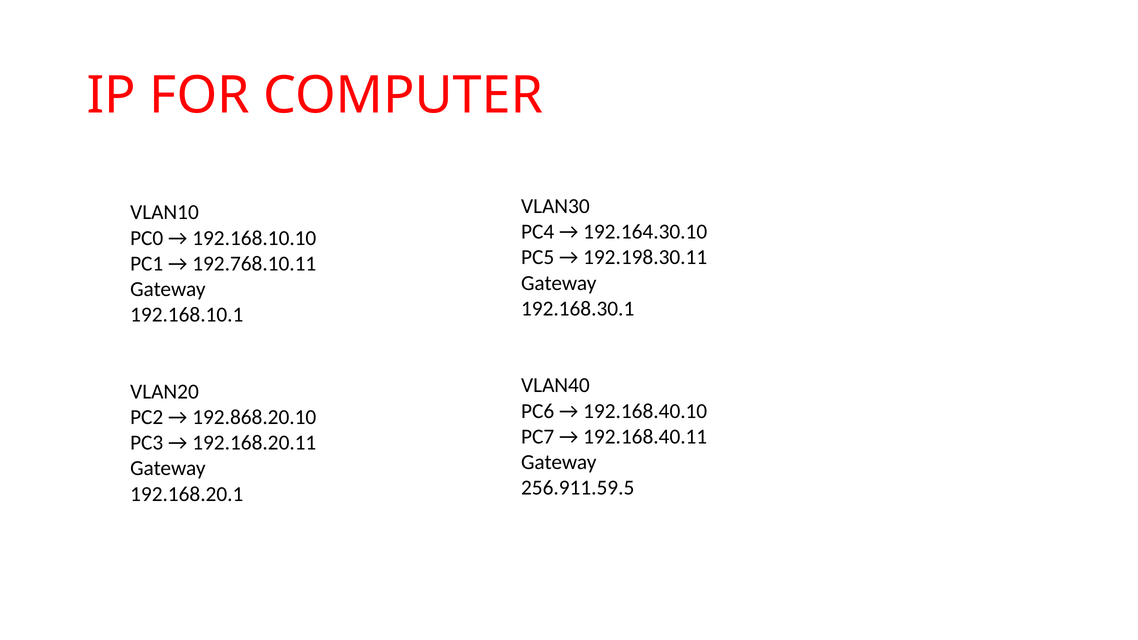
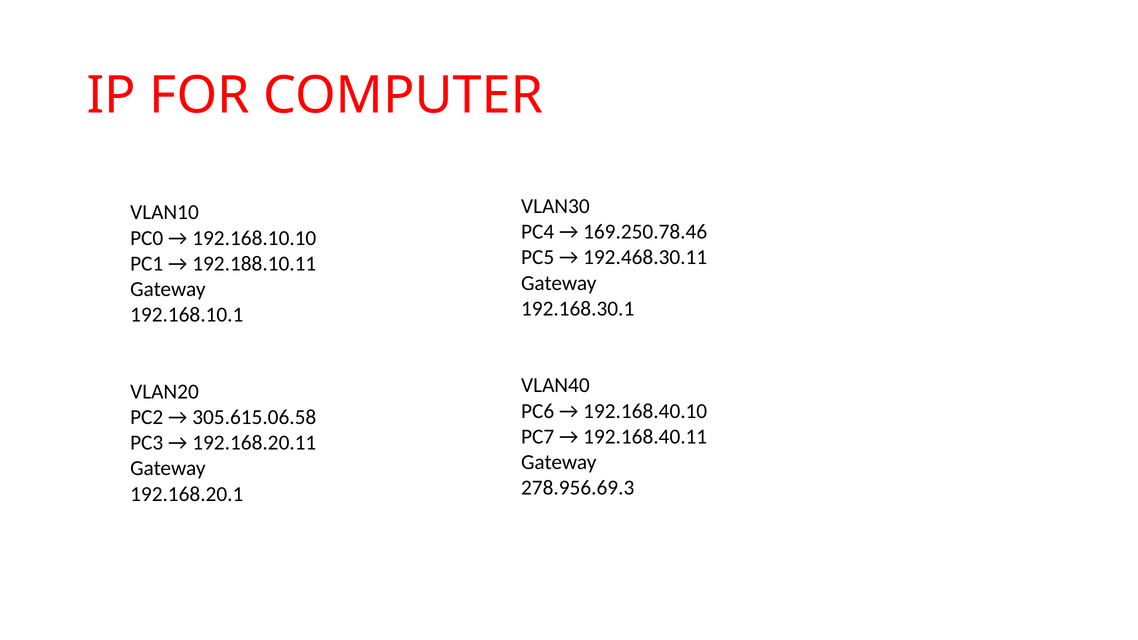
192.164.30.10: 192.164.30.10 -> 169.250.78.46 (645, 232)
192.198.30.11: 192.198.30.11 -> 192.468.30.11 (645, 257)
192.768.10.11: 192.768.10.11 -> 192.188.10.11 (254, 264)
192.868.20.10: 192.868.20.10 -> 305.615.06.58 (254, 417)
256.911.59.5: 256.911.59.5 -> 278.956.69.3 (578, 488)
